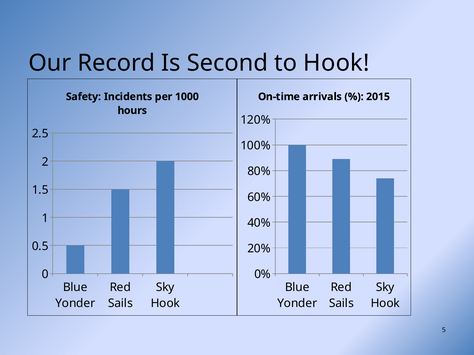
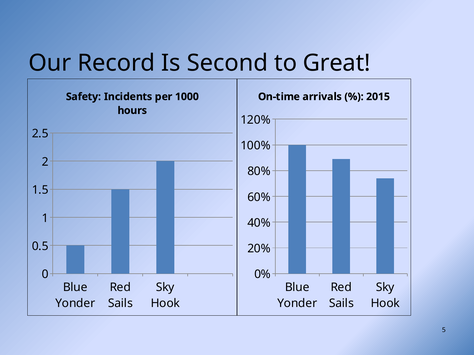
to Hook: Hook -> Great (337, 63)
